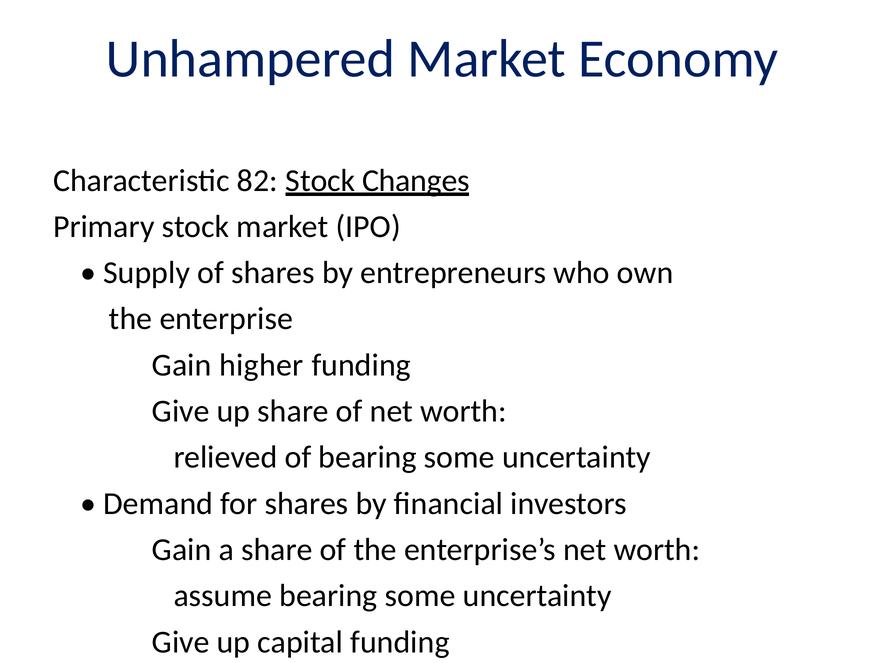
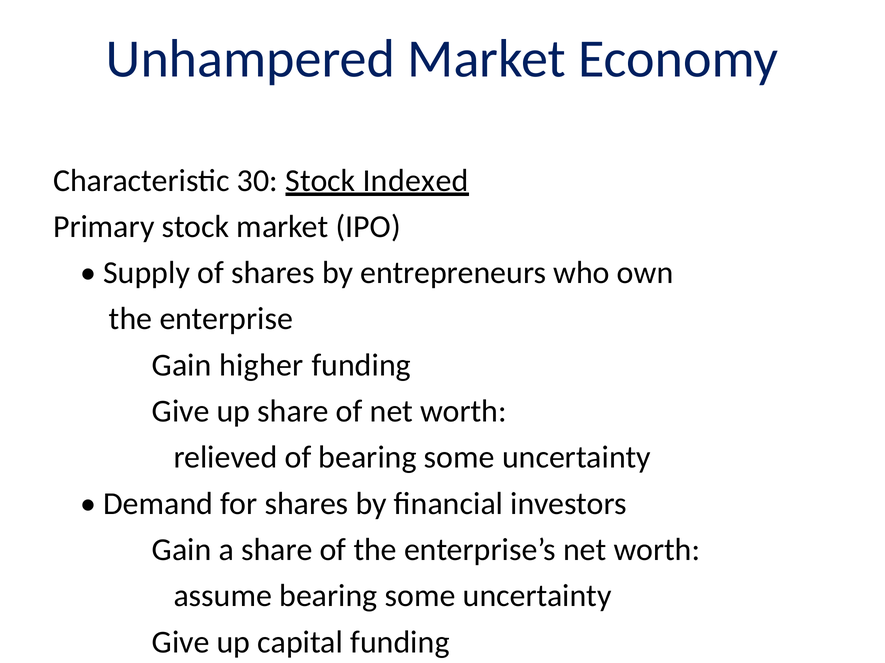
82: 82 -> 30 (257, 181)
Changes: Changes -> Indexed (416, 181)
